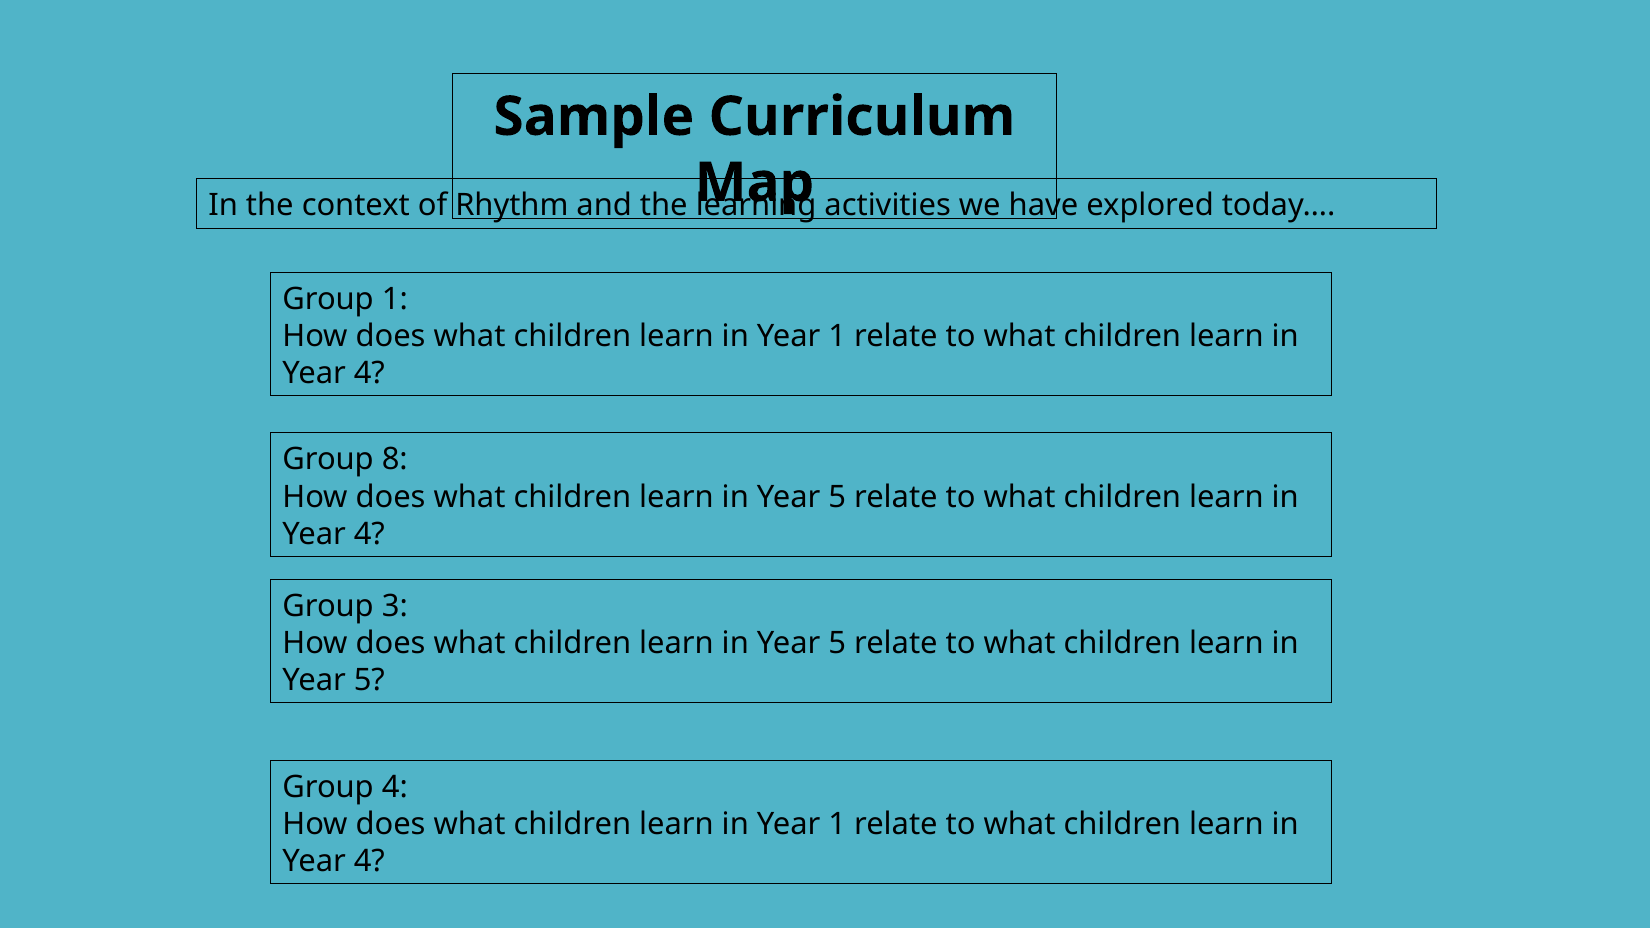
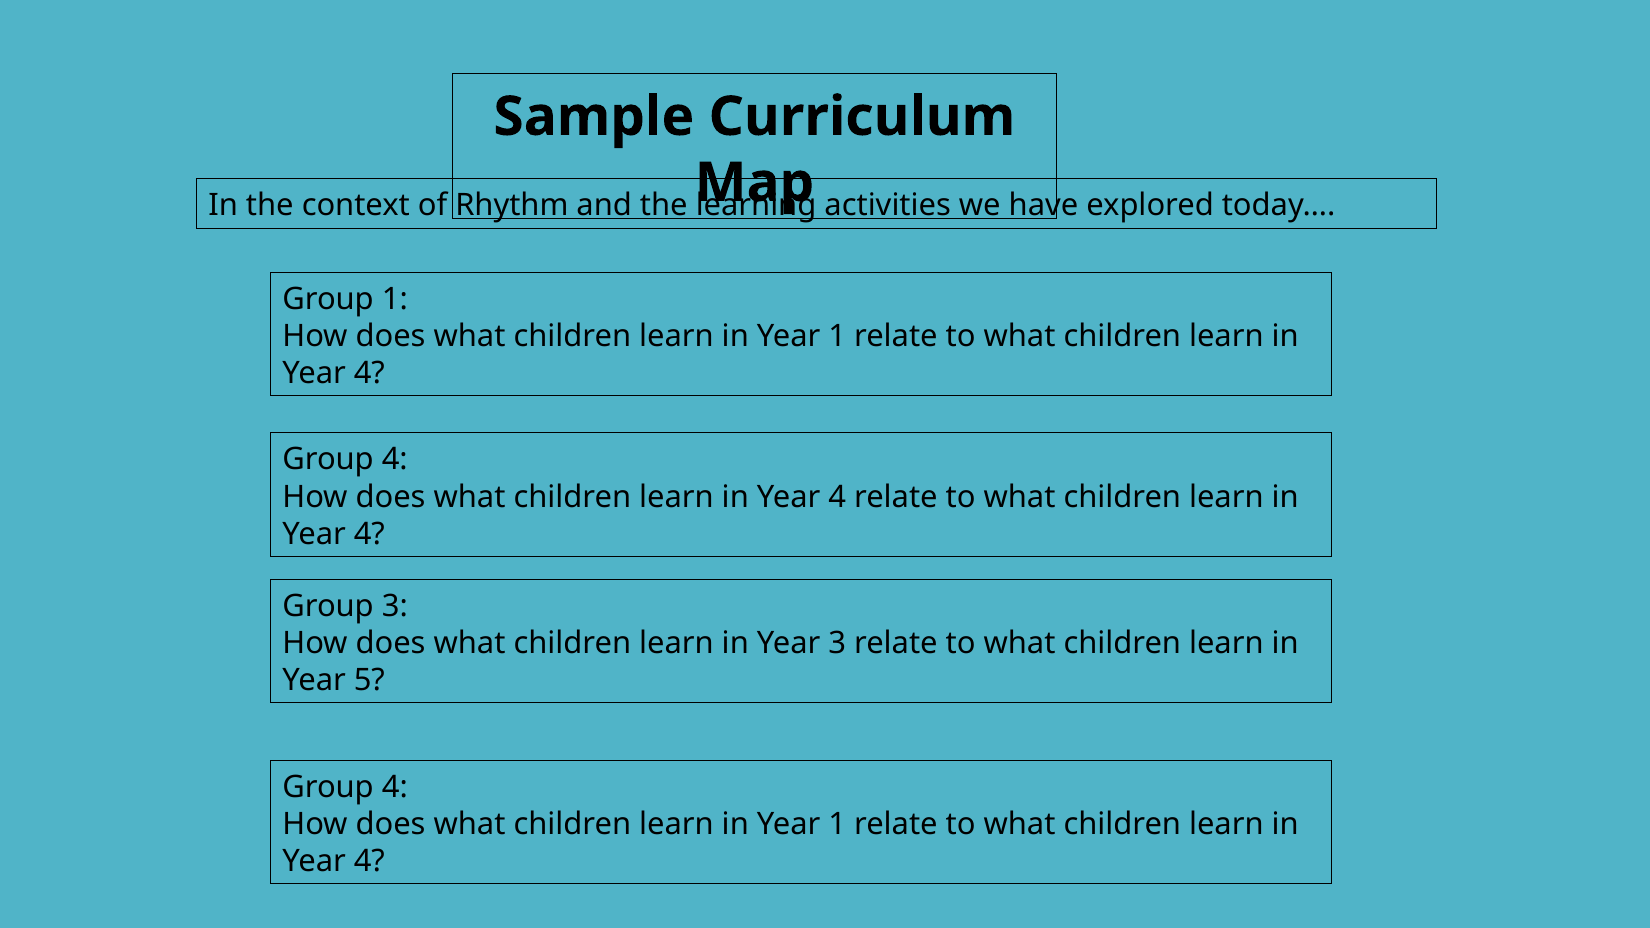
8: 8 -> 4 (395, 460)
5: 5 -> 4 (837, 497)
5: 5 -> 3 (837, 643)
